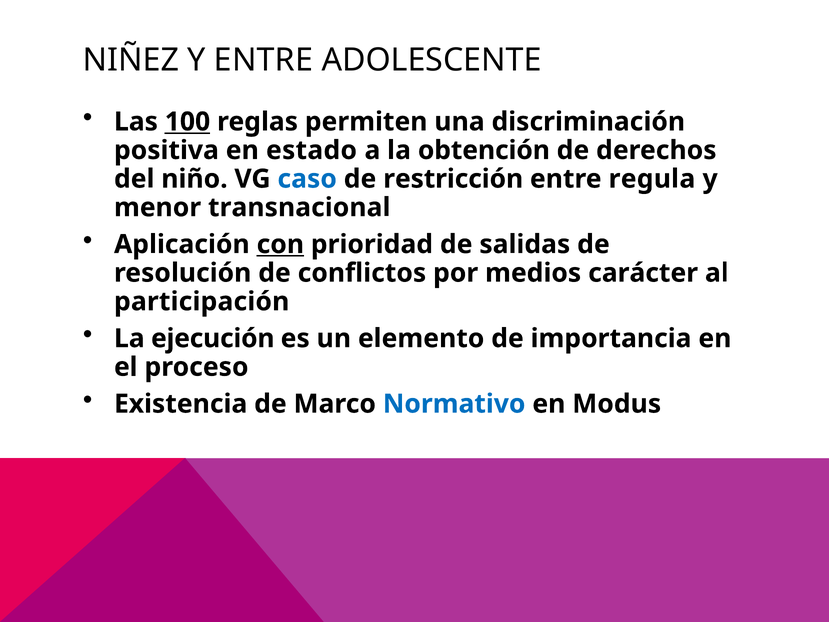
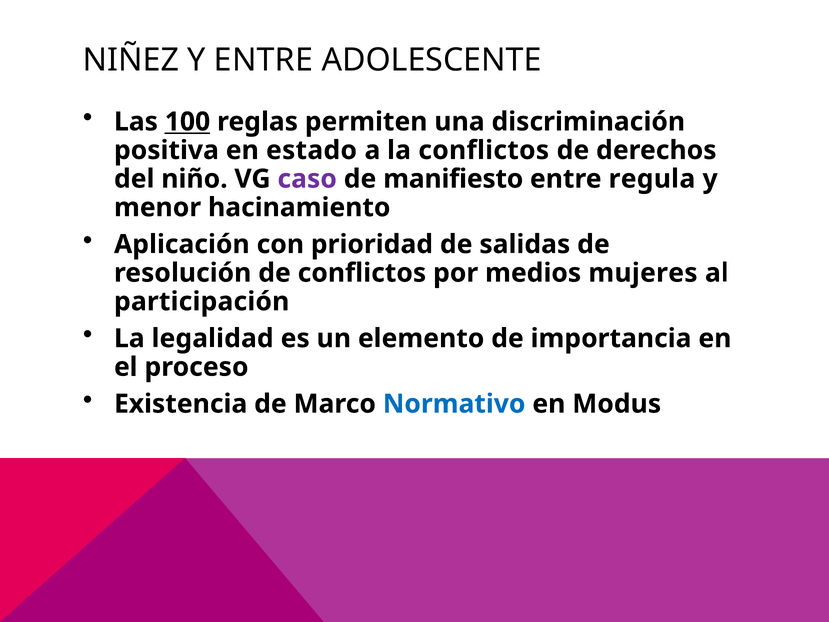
la obtención: obtención -> conflictos (484, 150)
caso colour: blue -> purple (307, 179)
restricción: restricción -> manifiesto (453, 179)
transnacional: transnacional -> hacinamiento (299, 207)
con underline: present -> none (280, 244)
carácter: carácter -> mujeres (643, 273)
ejecución: ejecución -> legalidad (213, 338)
